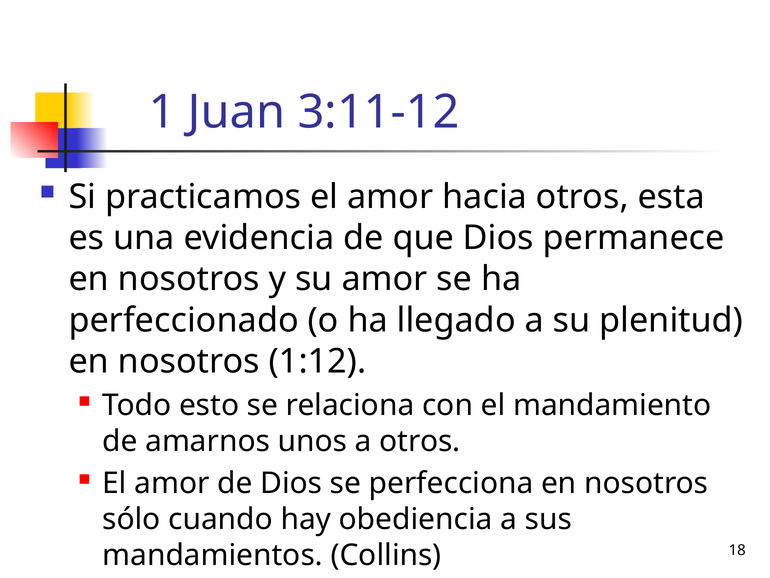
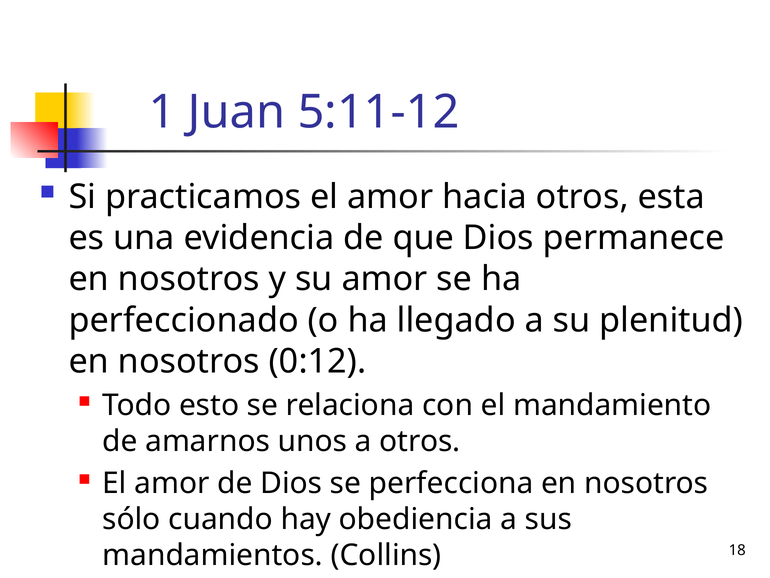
3:11-12: 3:11-12 -> 5:11-12 (379, 112)
1:12: 1:12 -> 0:12 (318, 361)
